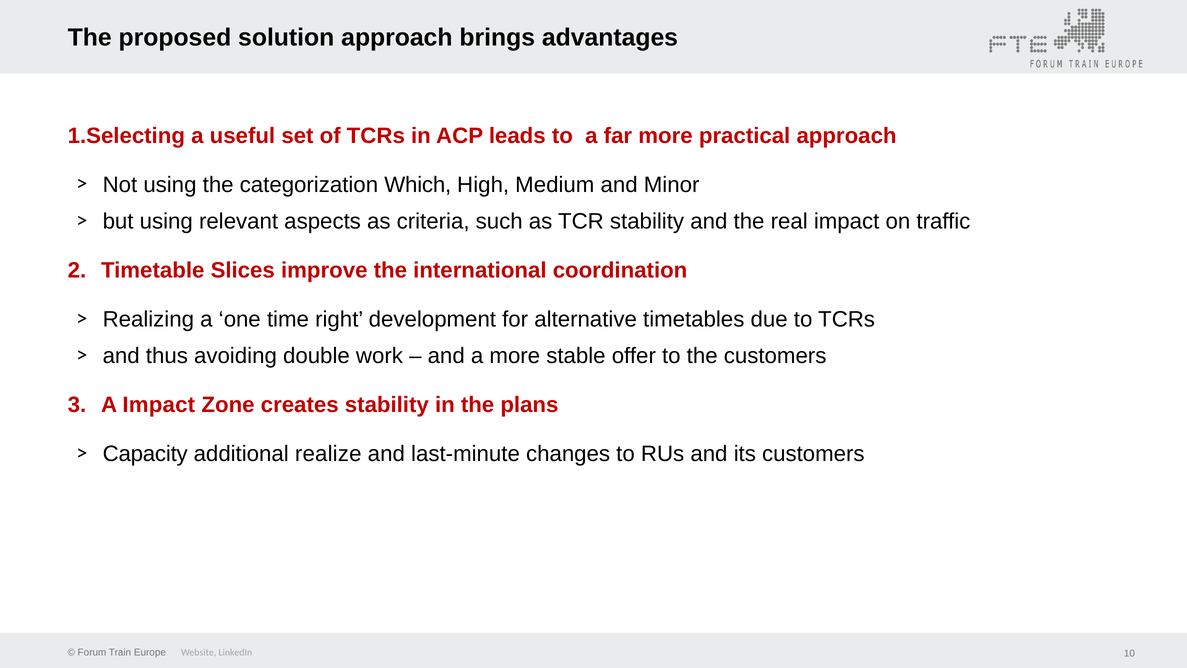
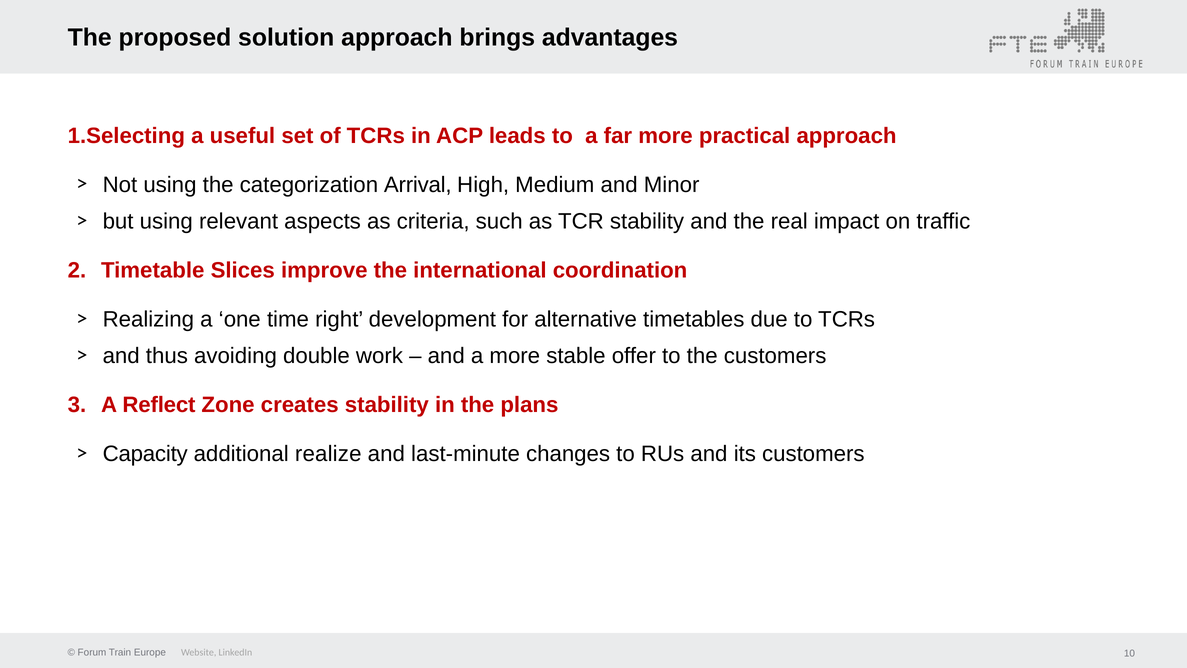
Which: Which -> Arrival (418, 185)
A Impact: Impact -> Reflect (159, 405)
